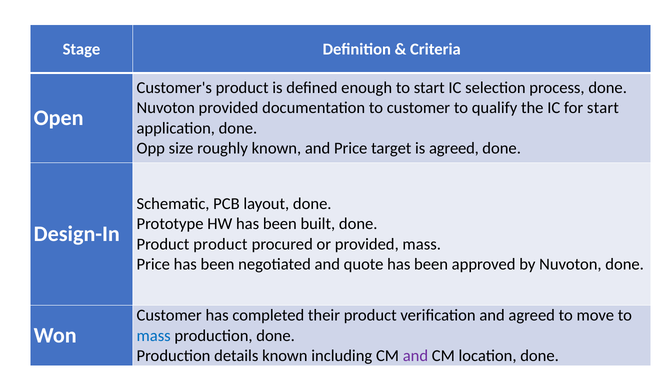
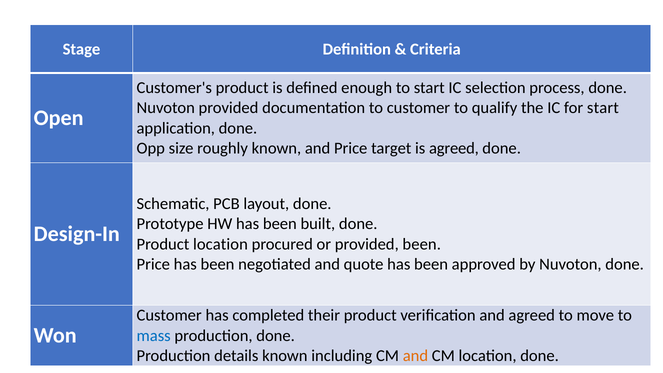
Product product: product -> location (220, 244)
provided mass: mass -> been (422, 244)
and colour: purple -> orange (415, 356)
